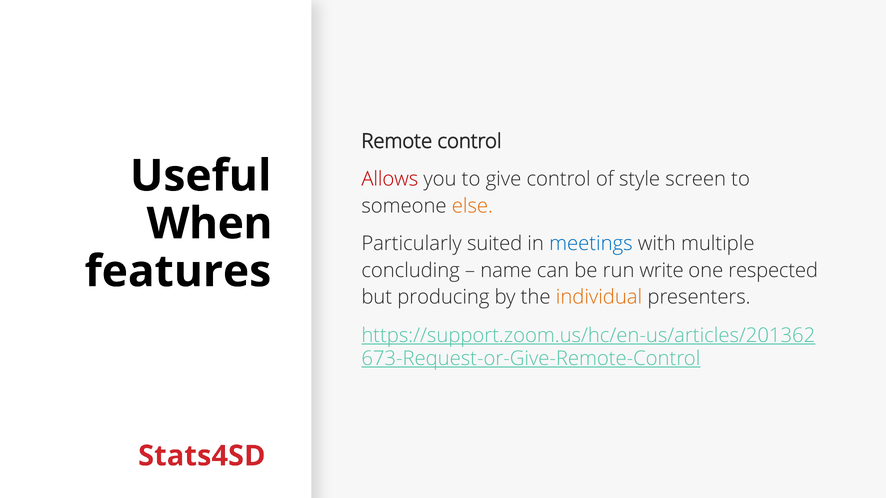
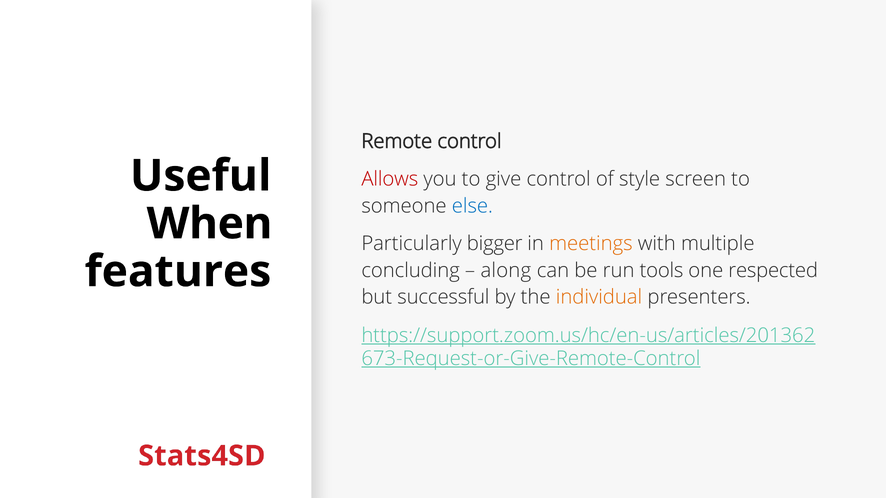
else colour: orange -> blue (472, 206)
suited: suited -> bigger (495, 244)
meetings colour: blue -> orange (591, 244)
name: name -> along (506, 271)
write: write -> tools (662, 271)
producing: producing -> successful (443, 297)
